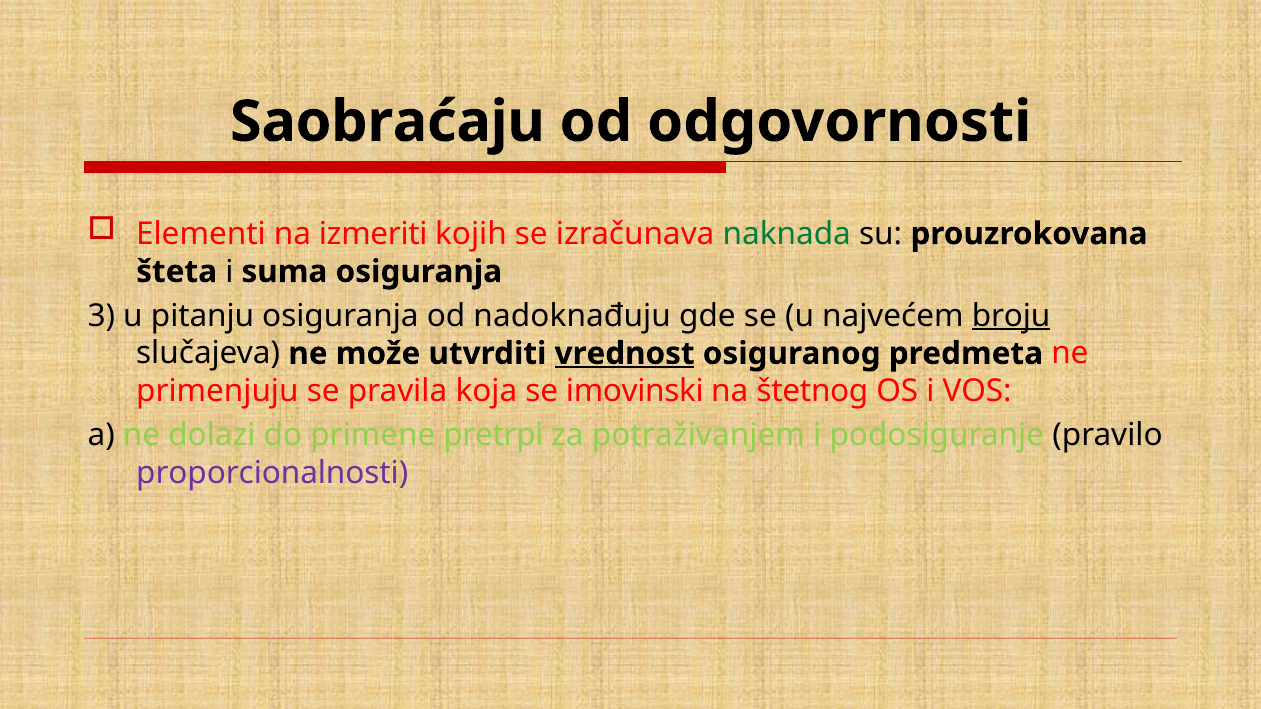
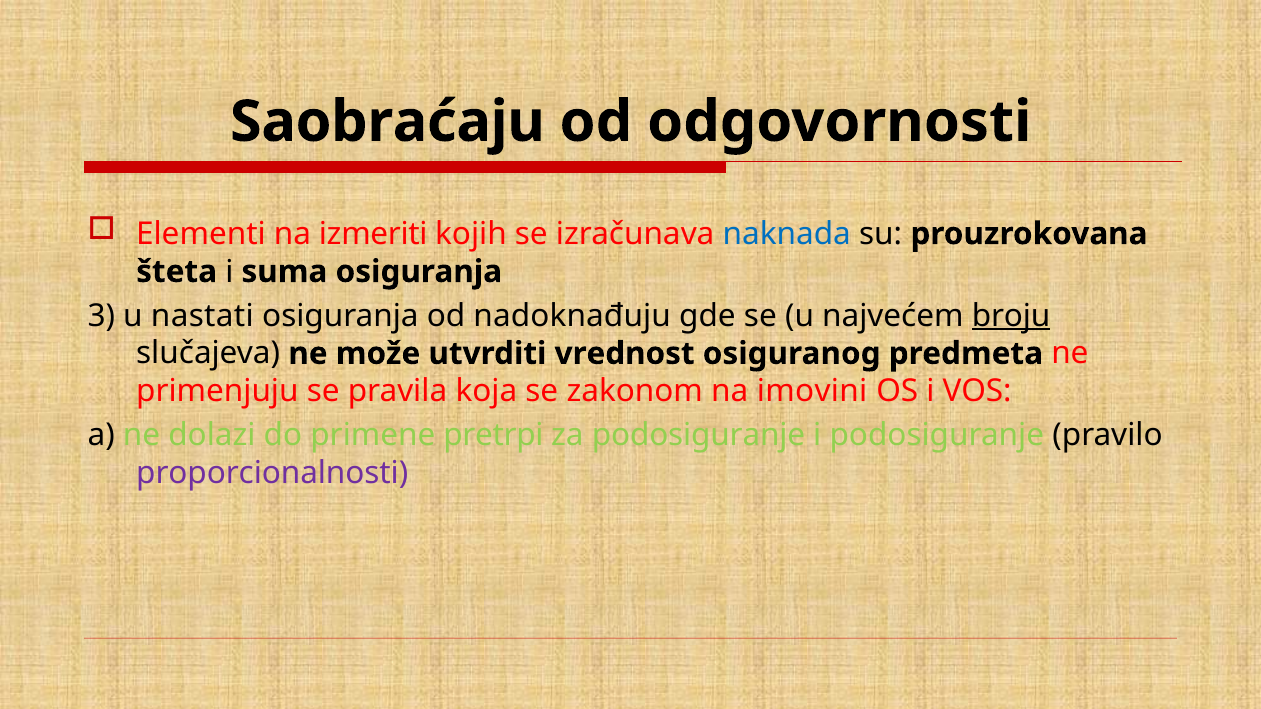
naknada colour: green -> blue (787, 234)
pitanju: pitanju -> nastati (202, 316)
vrednost underline: present -> none (625, 354)
imovinski: imovinski -> zakonom (635, 392)
štetnog: štetnog -> imovini (812, 392)
za potraživanjem: potraživanjem -> podosiguranje (699, 436)
